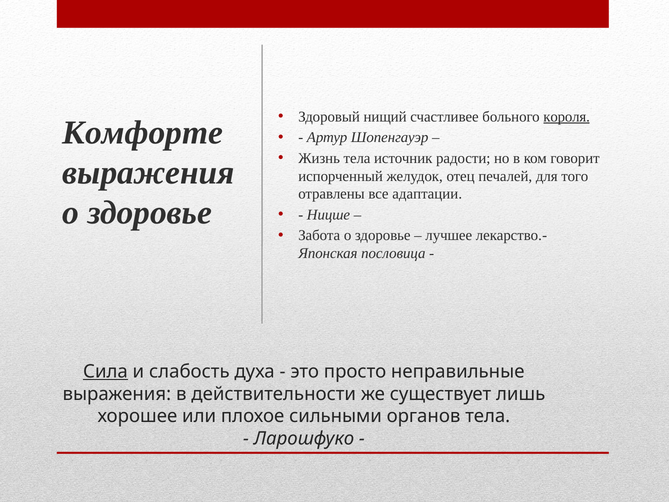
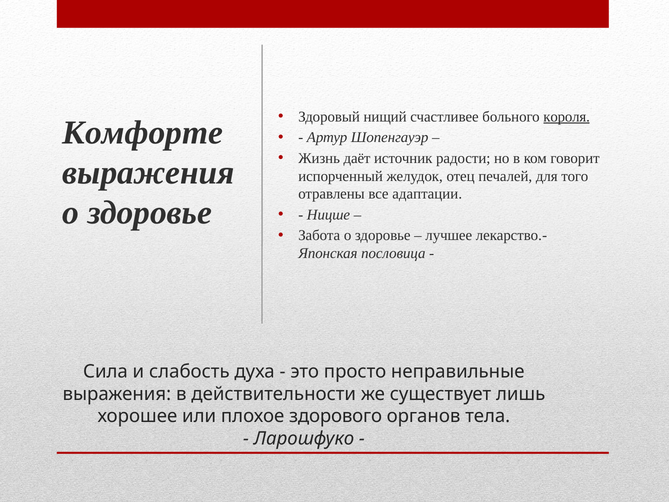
Жизнь тела: тела -> даёт (357, 158)
Сила underline: present -> none (105, 371)
сильными: сильными -> здорового (336, 416)
